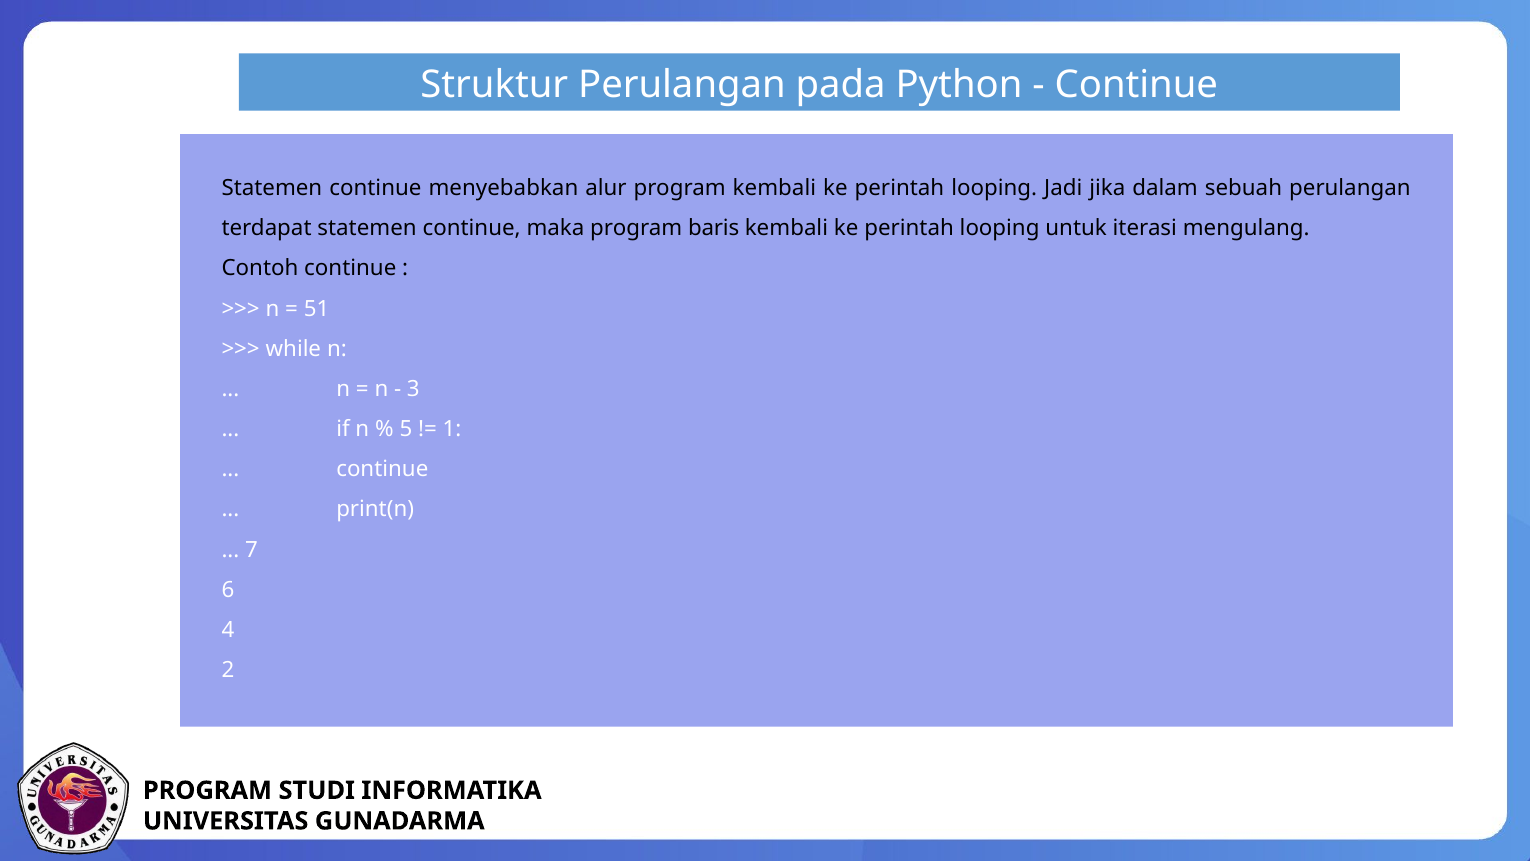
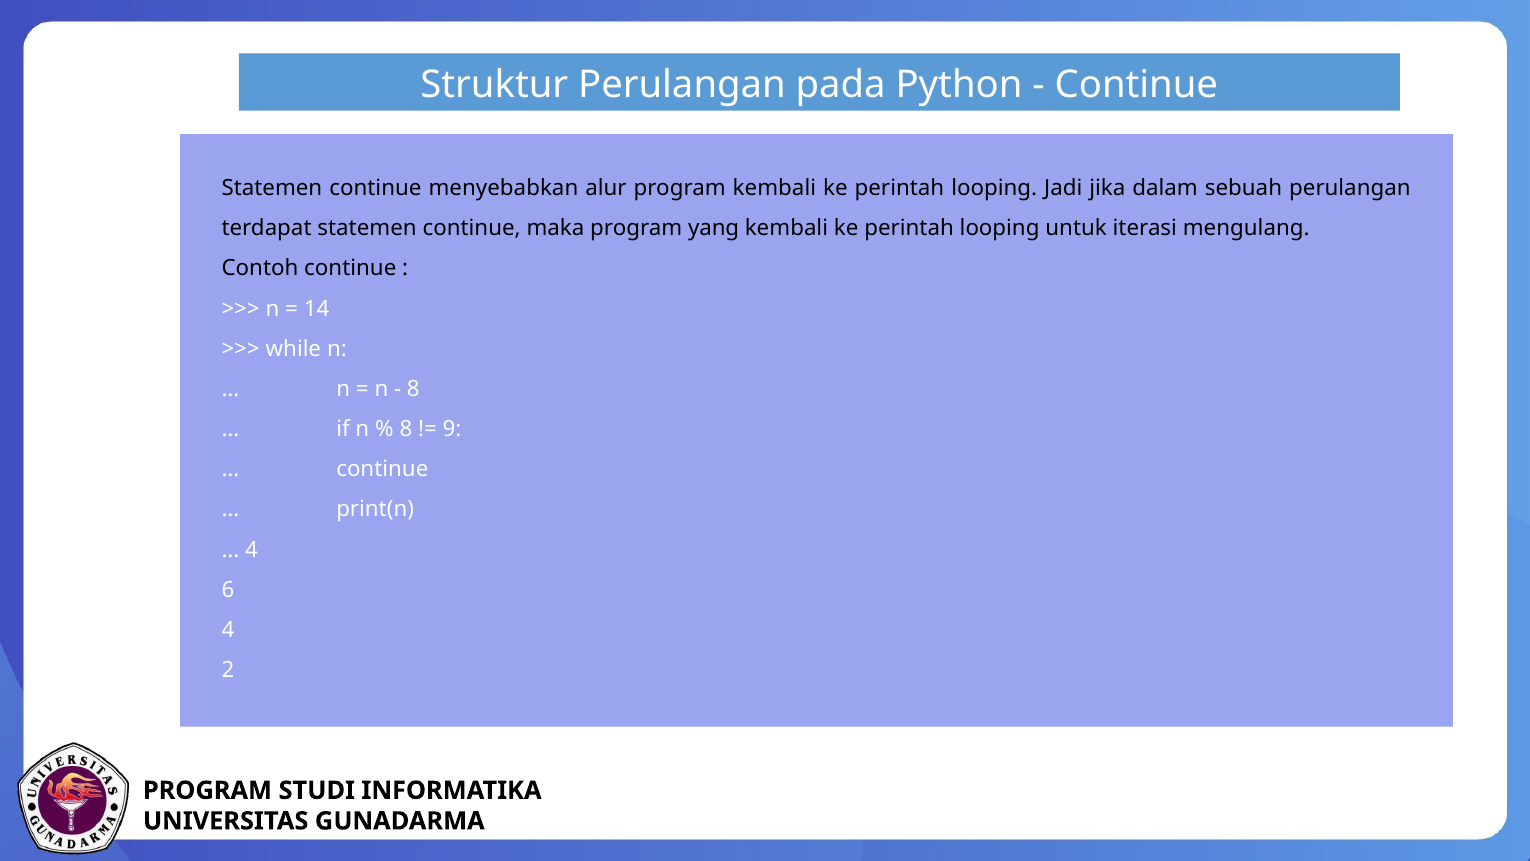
baris: baris -> yang (714, 228)
51: 51 -> 14 (317, 309)
3: 3 -> 8 (413, 389)
5: 5 -> 8 (406, 429)
1: 1 -> 9 (452, 429)
7: 7 -> 4 (252, 549)
